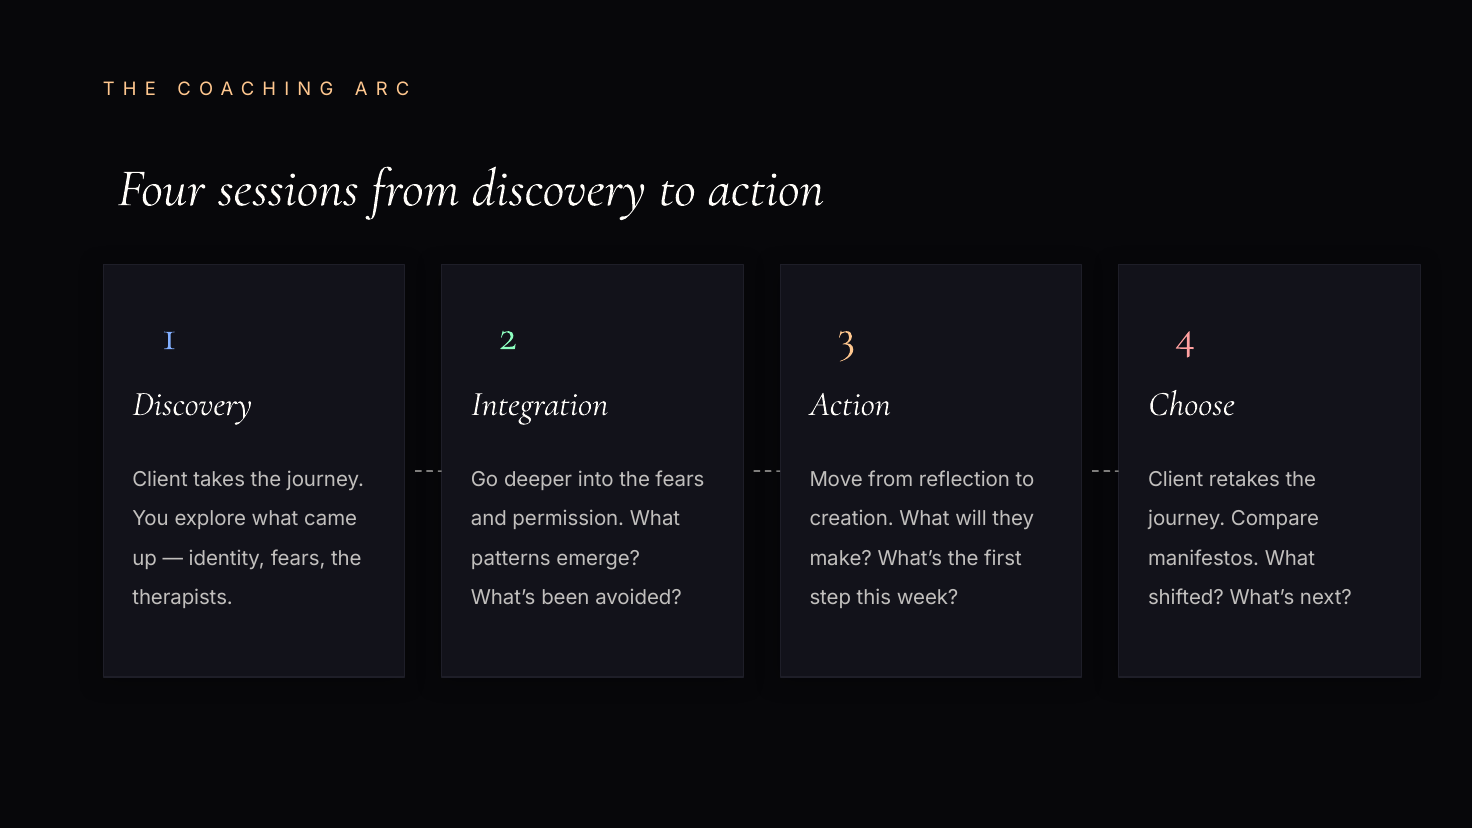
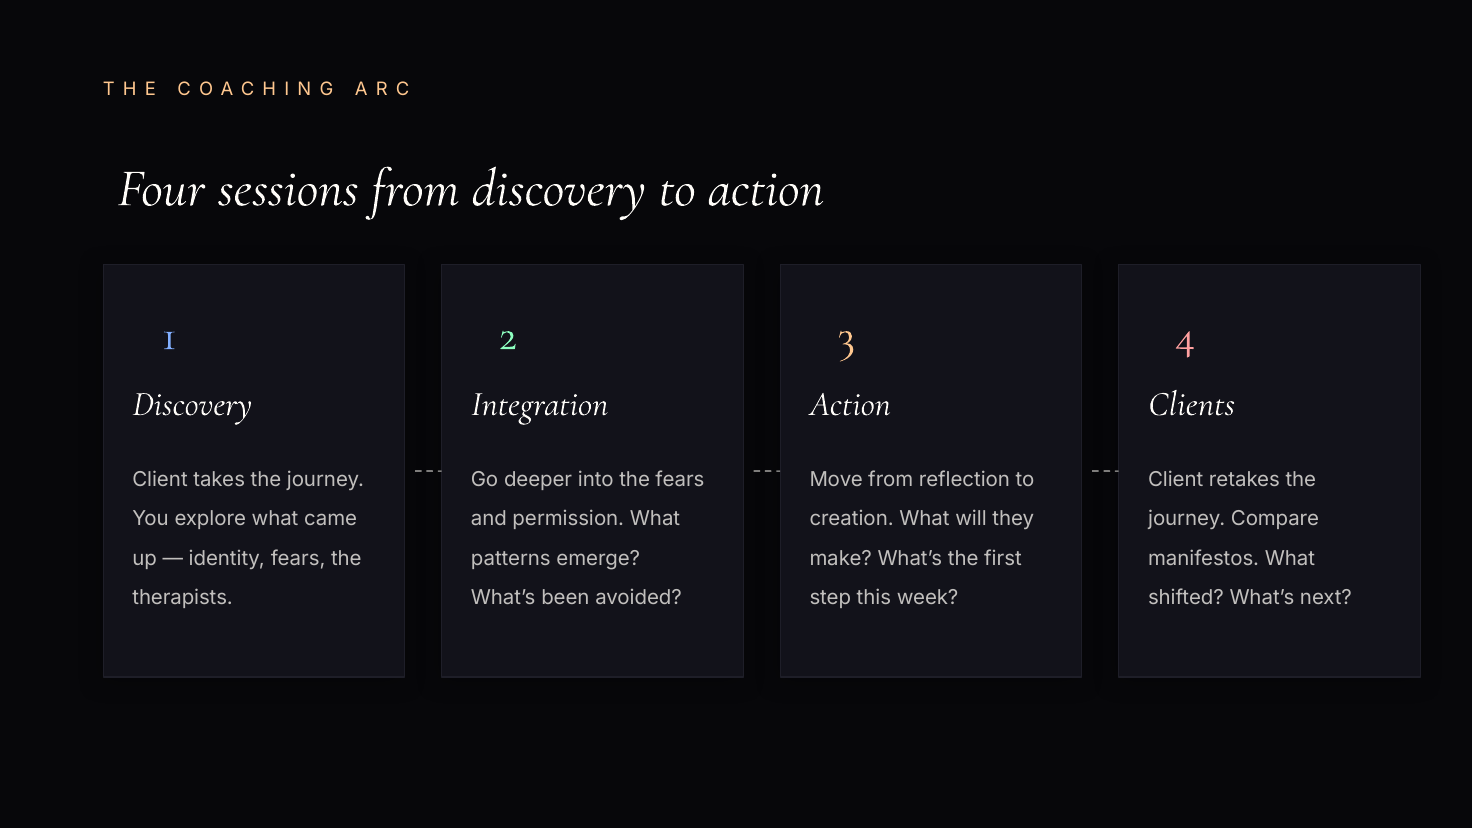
Choose: Choose -> Clients (1192, 404)
